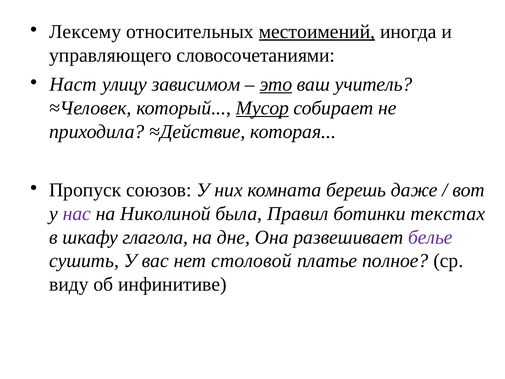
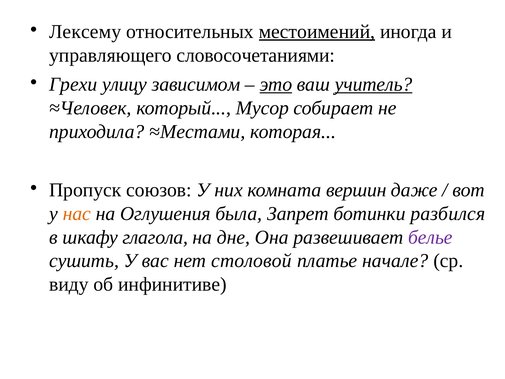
Наст: Наст -> Грехи (73, 84)
учитель underline: none -> present (374, 84)
Мусор underline: present -> none (262, 108)
≈Действие: ≈Действие -> ≈Местами (197, 132)
берешь: берешь -> вершин (356, 190)
нас colour: purple -> orange (77, 213)
Николиной: Николиной -> Оглушения (165, 213)
Правил: Правил -> Запрет (298, 213)
текстах: текстах -> разбился (448, 213)
полное: полное -> начале (395, 261)
